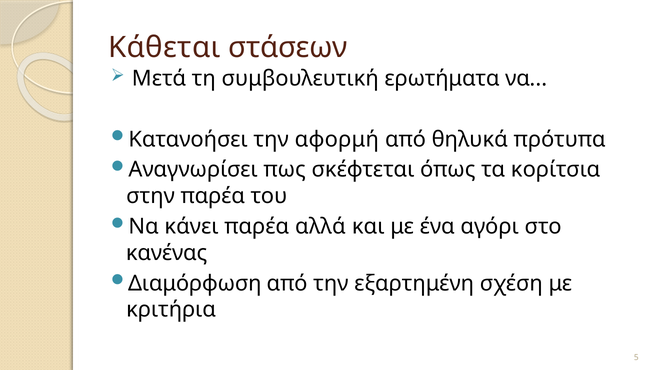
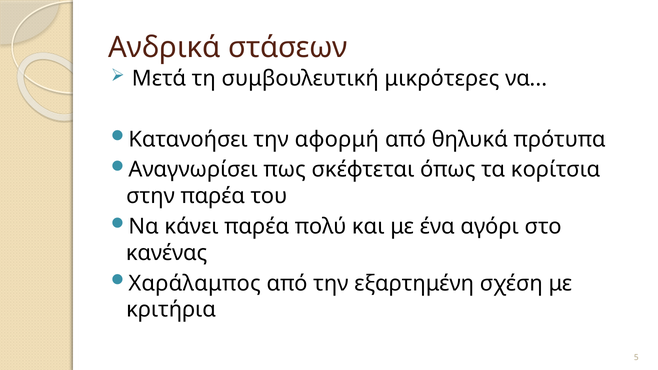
Κάθεται: Κάθεται -> Ανδρικά (164, 48)
ερωτήματα: ερωτήματα -> μικρότερες (442, 78)
αλλά: αλλά -> πολύ (321, 227)
Διαμόρφωση: Διαμόρφωση -> Χαράλαμπος (195, 283)
